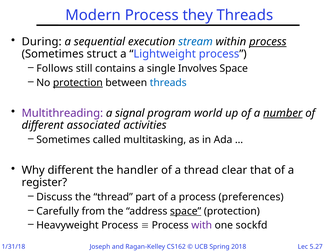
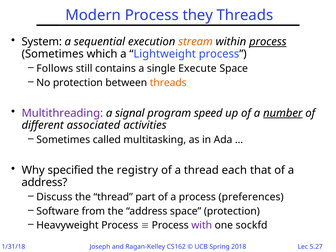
During: During -> System (42, 42)
stream colour: blue -> orange (196, 42)
struct: struct -> which (102, 54)
Involves: Involves -> Execute (197, 69)
protection underline: present -> none (78, 83)
threads colour: blue -> orange (168, 83)
world: world -> speed (208, 113)
Why different: different -> specified (71, 170)
handler: handler -> registry (137, 170)
clear: clear -> each (234, 170)
register: register -> address (44, 182)
Carefully: Carefully -> Software (58, 211)
space underline: present -> none (186, 211)
